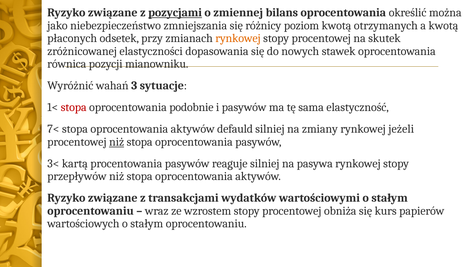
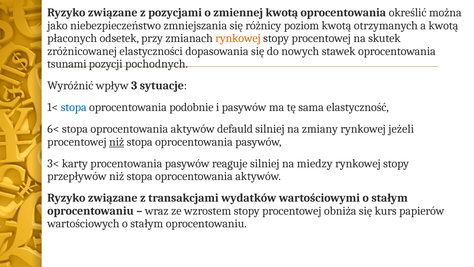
pozycjami underline: present -> none (175, 13)
zmiennej bilans: bilans -> kwotą (282, 13)
równica: równica -> tsunami (67, 64)
mianowniku: mianowniku -> pochodnych (157, 64)
wahań: wahań -> wpływ (112, 86)
stopa colour: red -> blue (74, 107)
7<: 7< -> 6< (53, 129)
kartą: kartą -> karty (75, 163)
pasywa: pasywa -> miedzy (315, 163)
